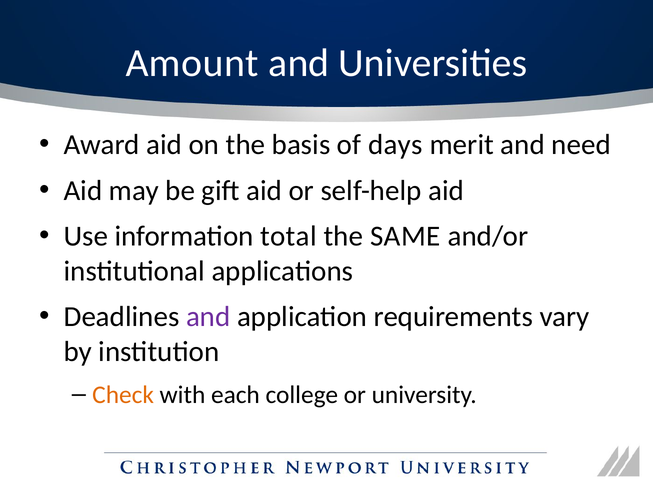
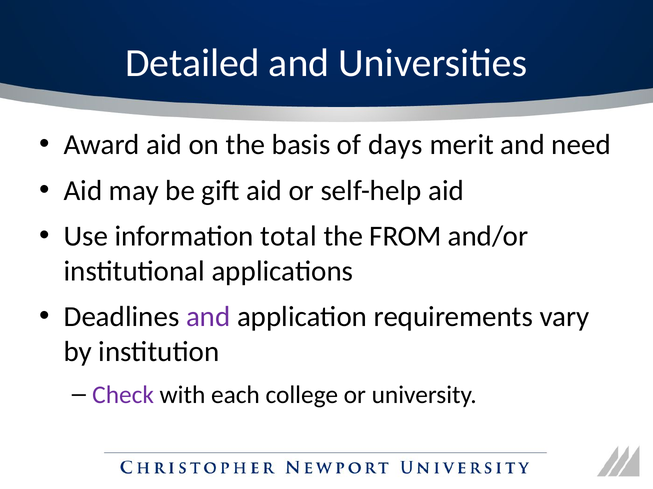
Amount: Amount -> Detailed (192, 63)
SAME: SAME -> FROM (406, 237)
Check colour: orange -> purple (123, 395)
